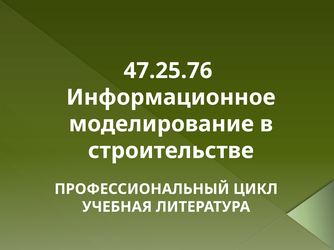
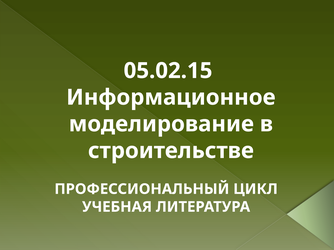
47.25.76: 47.25.76 -> 05.02.15 (168, 71)
